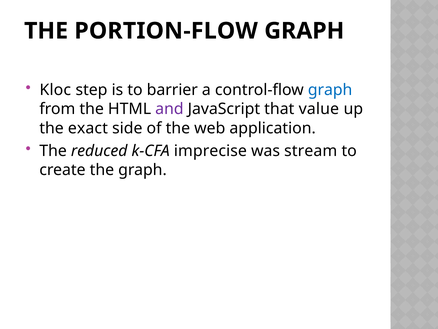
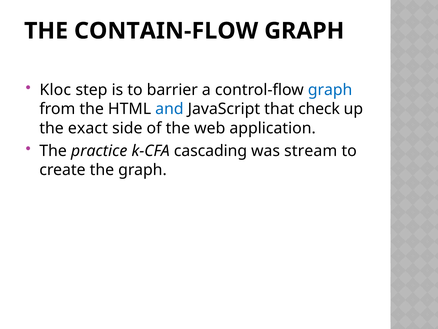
PORTION-FLOW: PORTION-FLOW -> CONTAIN-FLOW (166, 31)
and colour: purple -> blue (169, 109)
value: value -> check (319, 109)
reduced: reduced -> practice (99, 151)
imprecise: imprecise -> cascading (210, 151)
